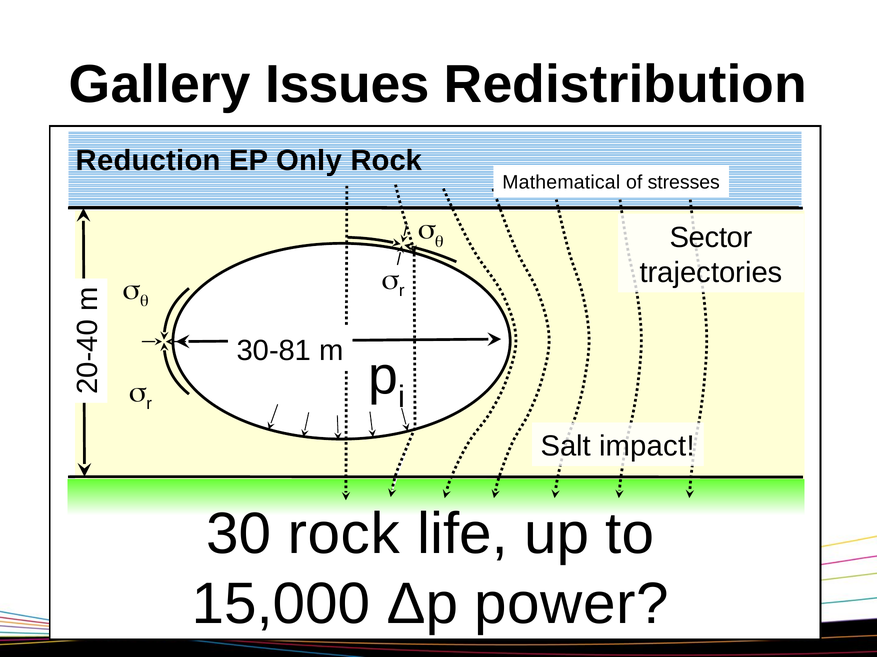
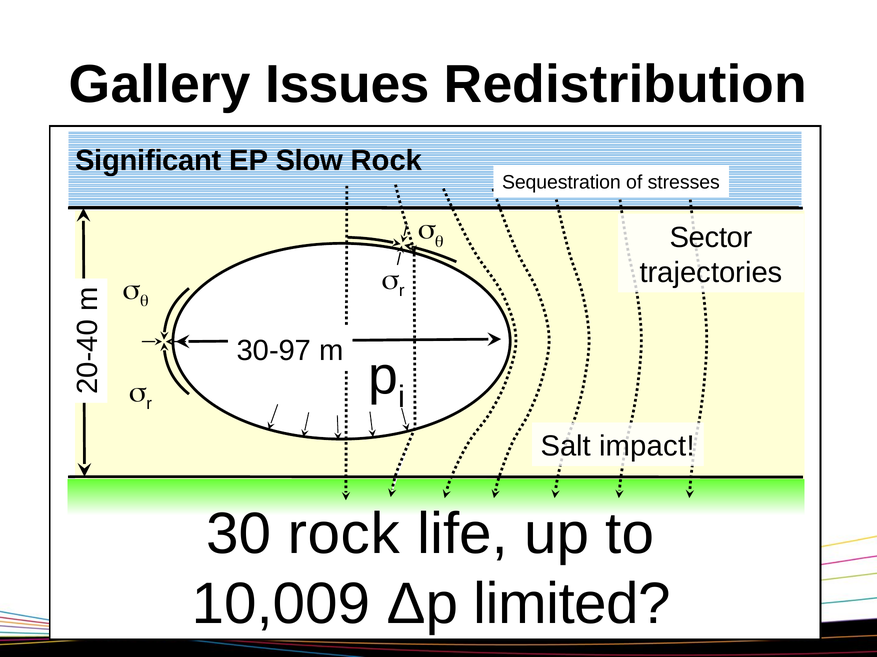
Reduction: Reduction -> Significant (148, 161)
Only: Only -> Slow (309, 161)
Mathematical: Mathematical -> Sequestration (561, 183)
30-81: 30-81 -> 30-97 (274, 351)
15,000: 15,000 -> 10,009 (281, 605)
power: power -> limited (572, 605)
